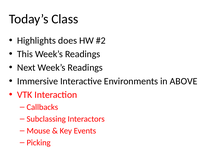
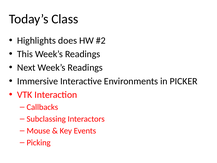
ABOVE: ABOVE -> PICKER (184, 81)
